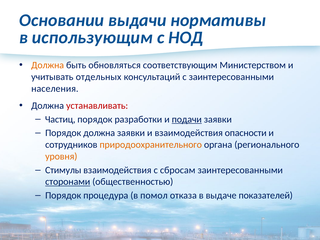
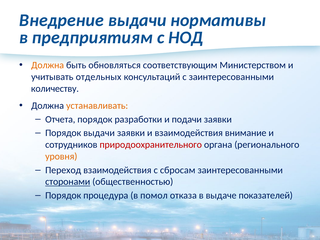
Основании: Основании -> Внедрение (62, 20)
использующим: использующим -> предприятиям (92, 37)
населения: населения -> количеству (55, 89)
устанавливать colour: red -> orange (97, 106)
Частиц: Частиц -> Отчета (60, 119)
подачи underline: present -> none (187, 119)
Порядок должна: должна -> выдачи (99, 133)
опасности: опасности -> внимание (246, 133)
природоохранительного colour: orange -> red (151, 145)
Стимулы: Стимулы -> Переход (63, 170)
